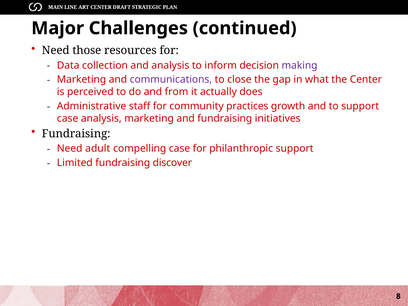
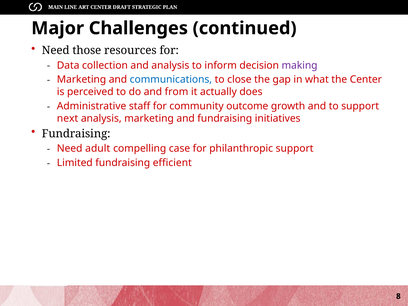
communications colour: purple -> blue (171, 80)
practices: practices -> outcome (247, 106)
case: case -> next (68, 118)
discover: discover -> efficient (172, 163)
